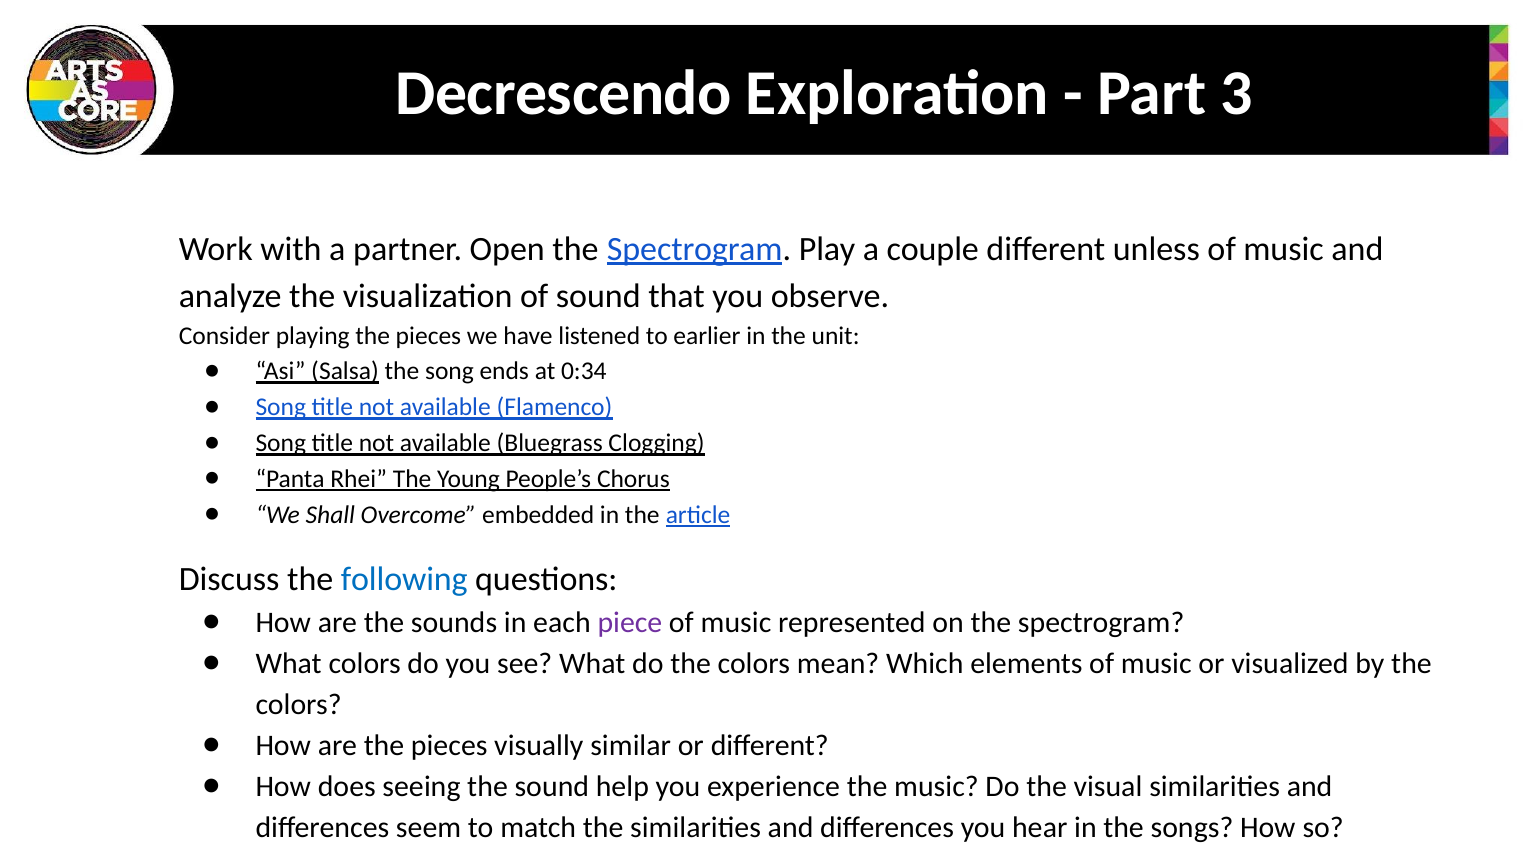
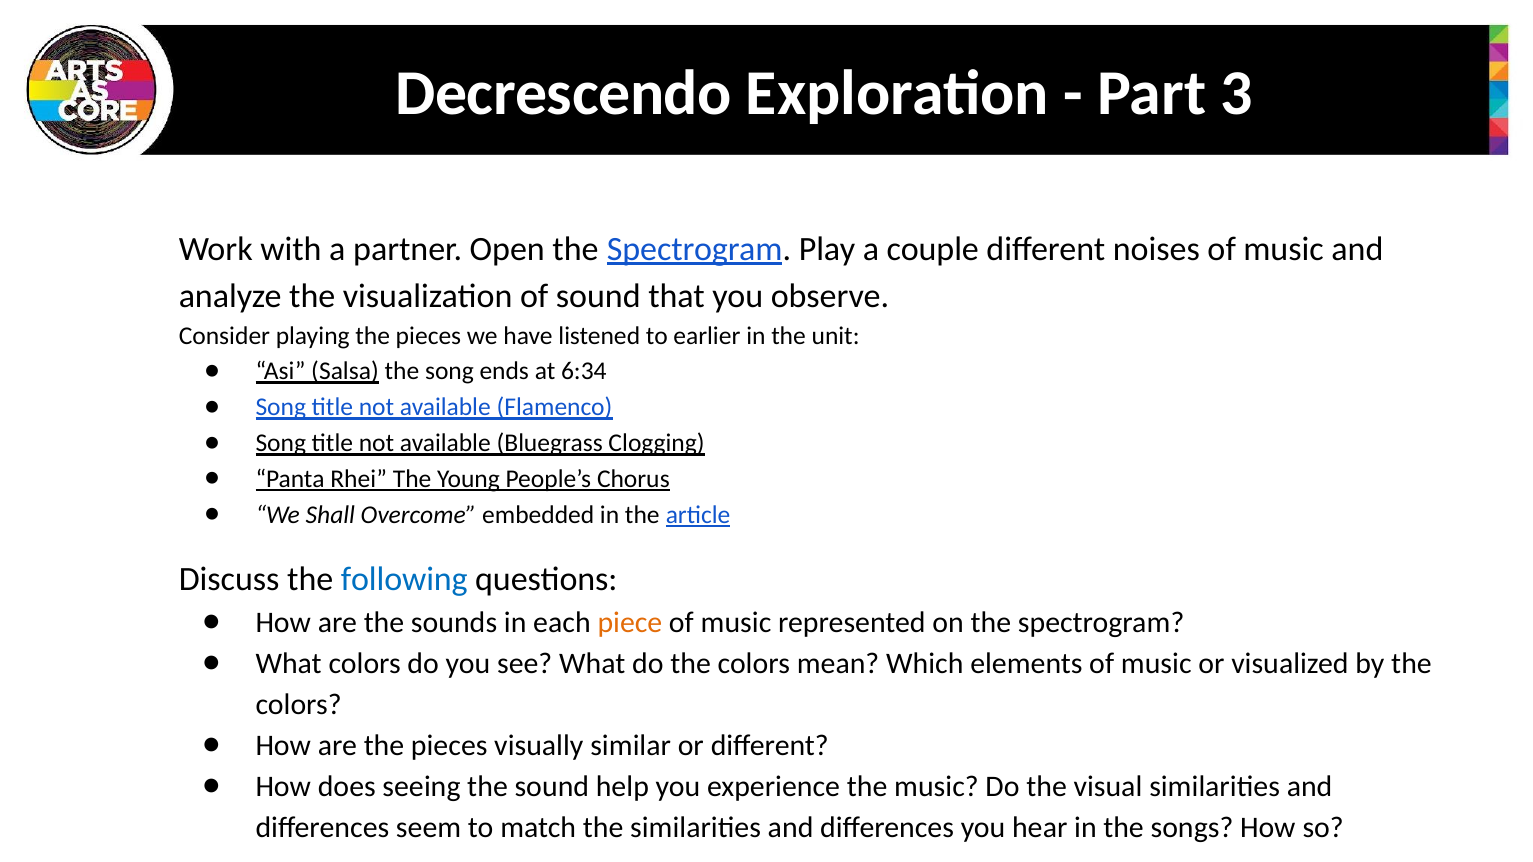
unless: unless -> noises (1156, 249)
0:34: 0:34 -> 6:34 (584, 372)
piece colour: purple -> orange (630, 622)
